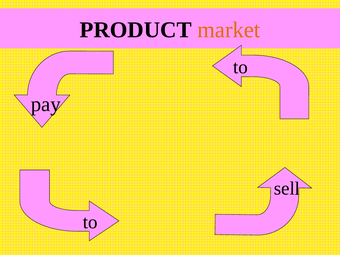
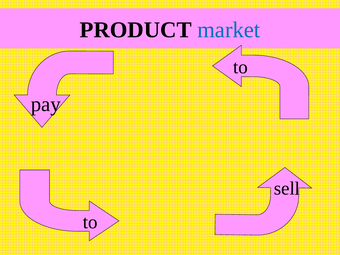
market colour: orange -> blue (229, 30)
